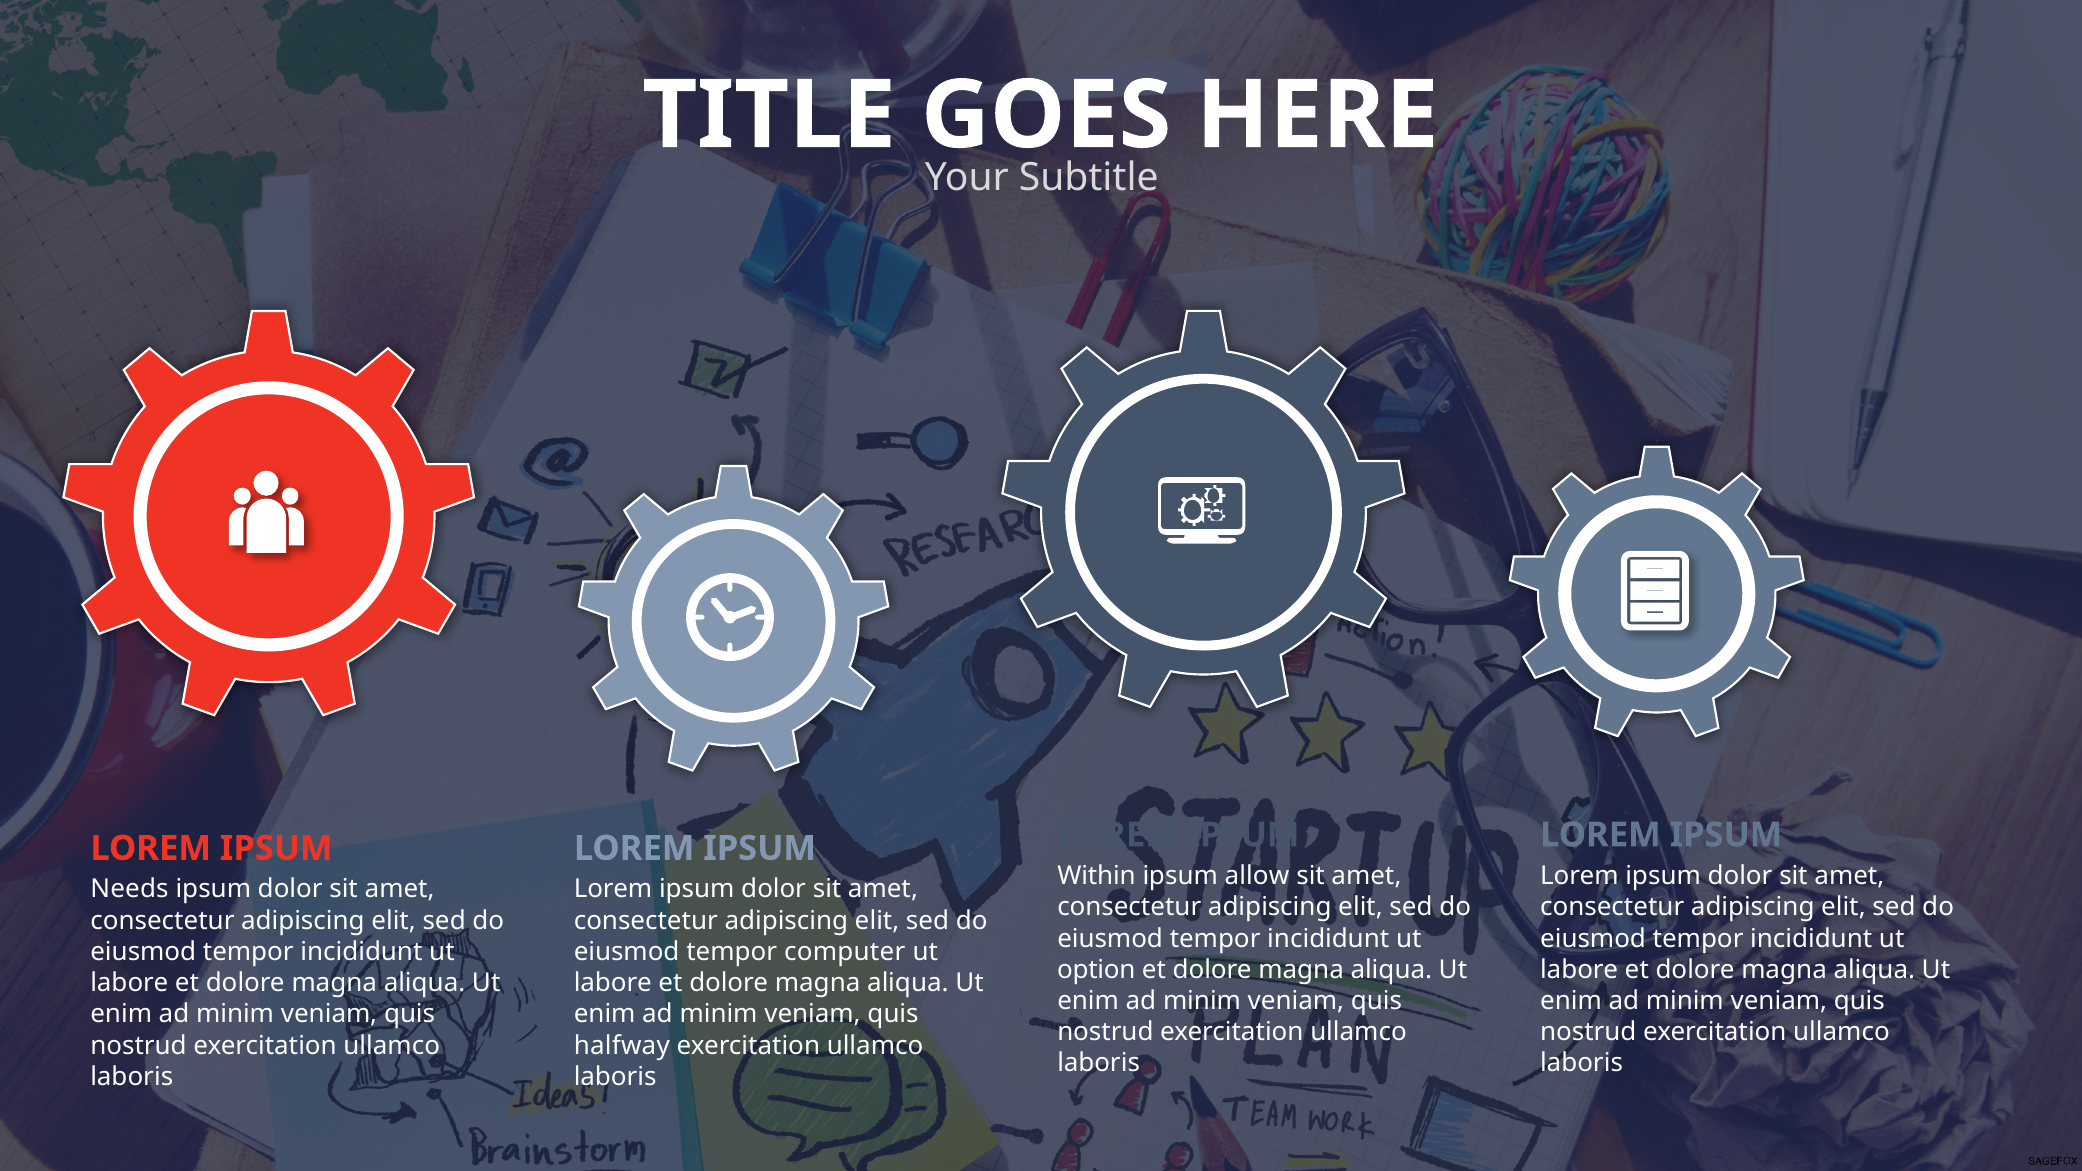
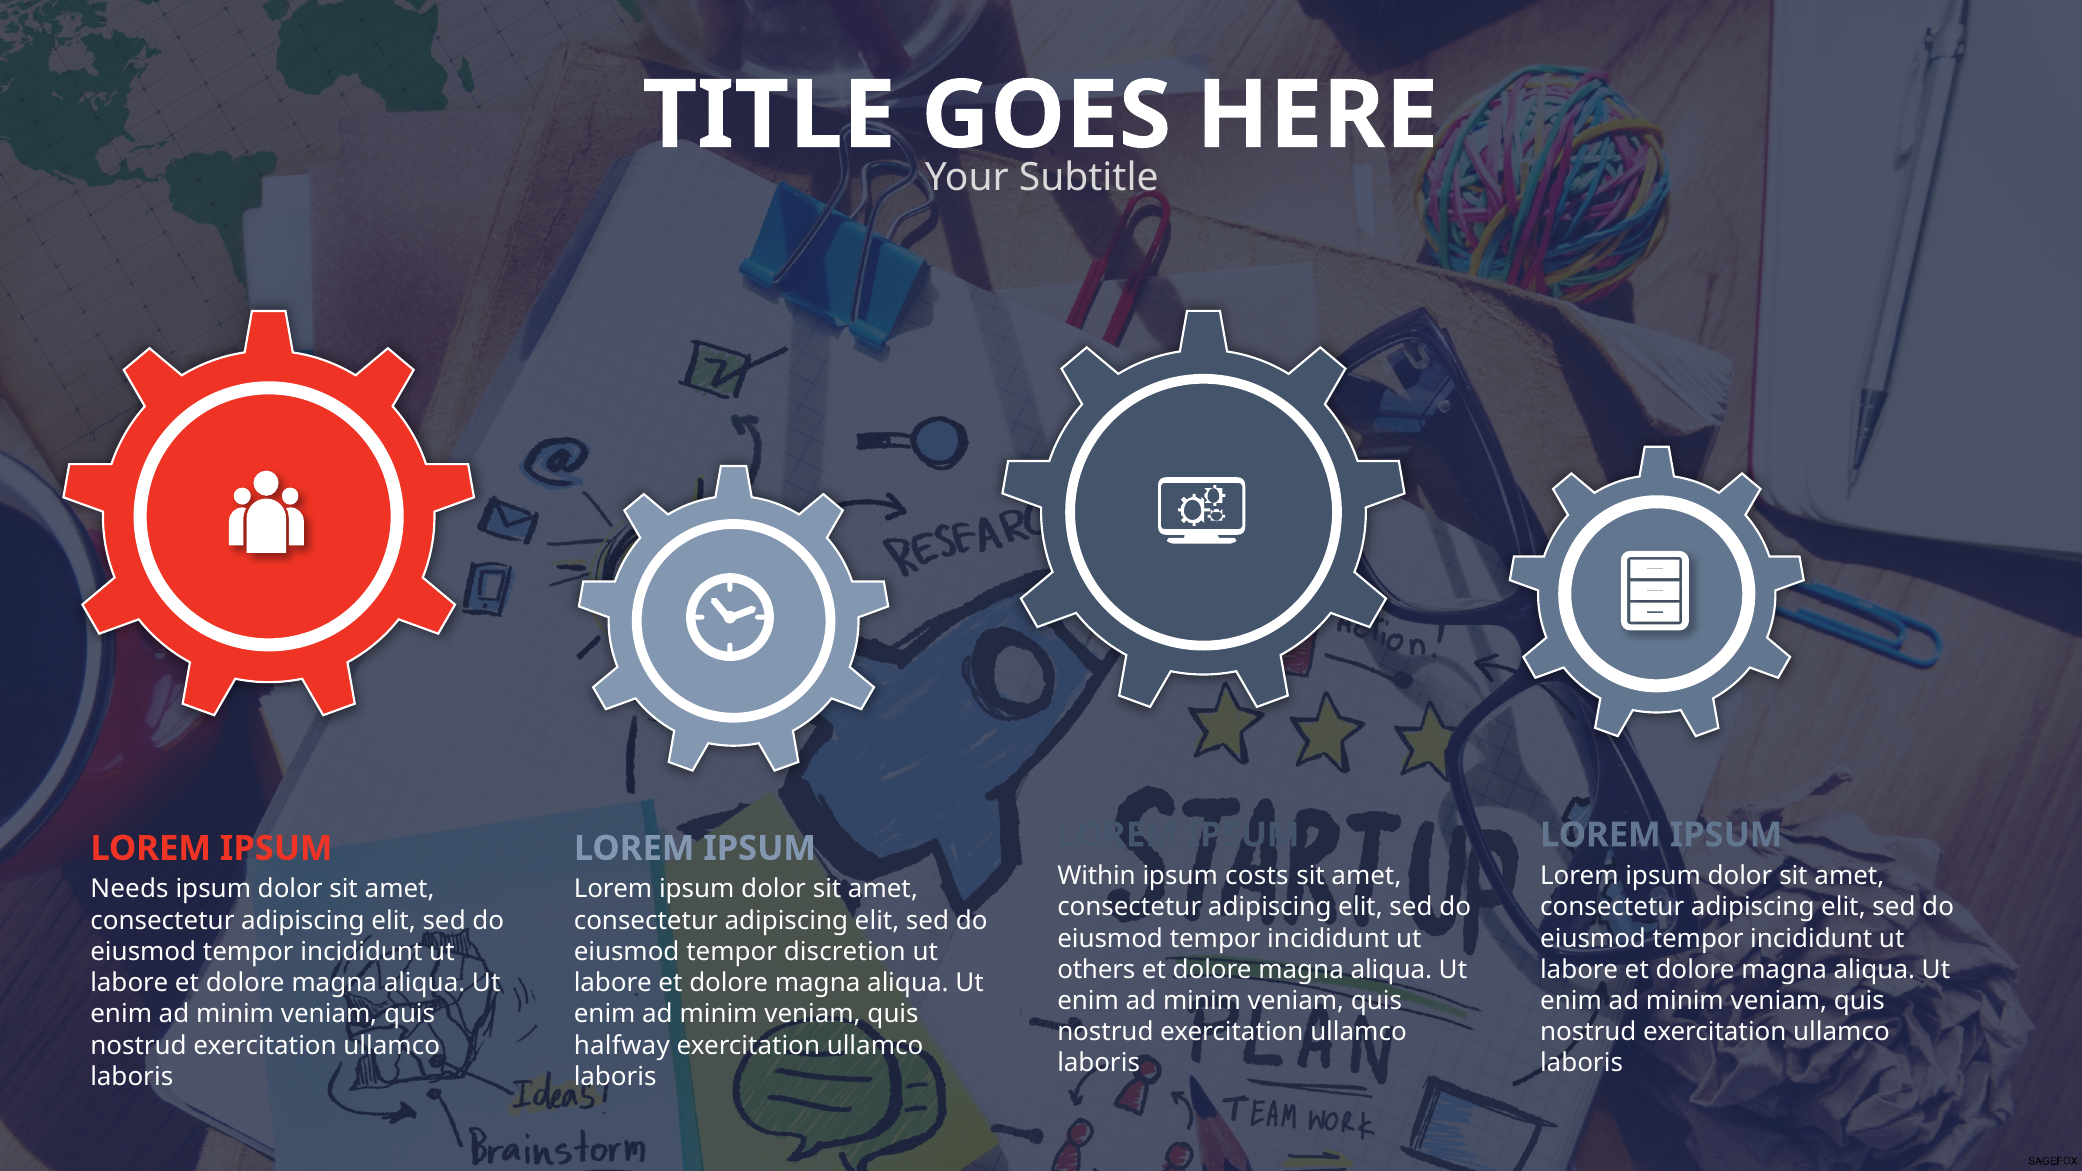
allow: allow -> costs (1257, 876)
computer: computer -> discretion (845, 952)
option: option -> others (1096, 970)
